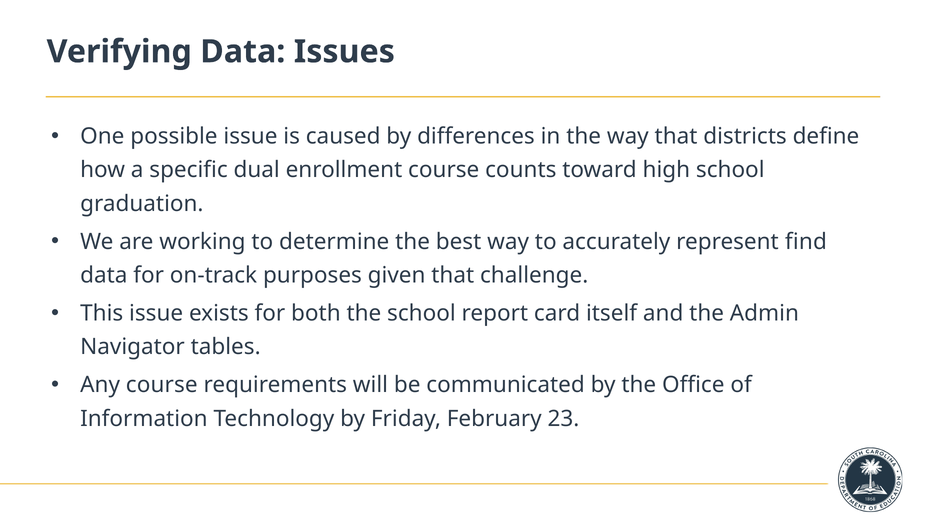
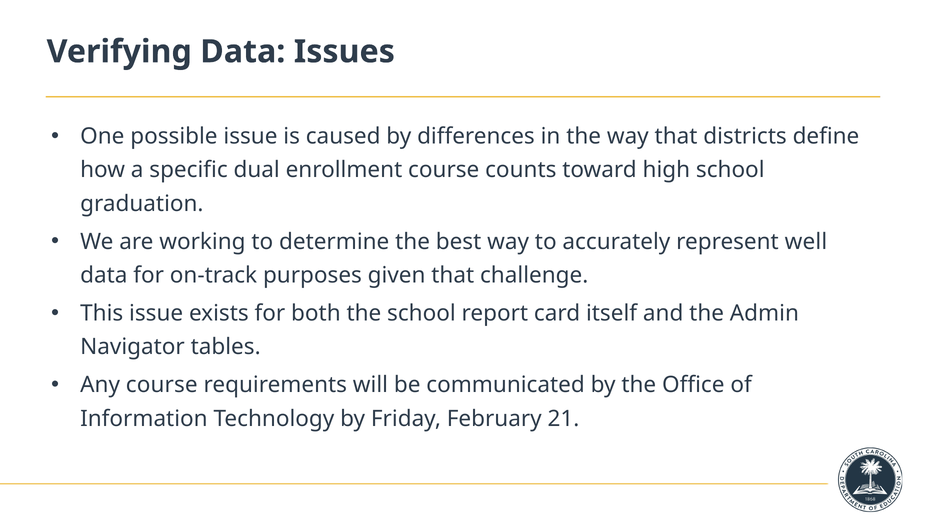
find: find -> well (806, 241)
23: 23 -> 21 (563, 418)
